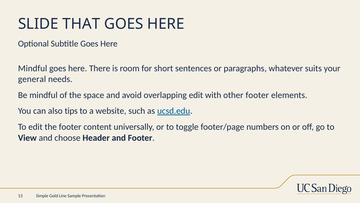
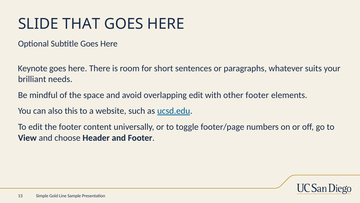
Mindful: Mindful -> Keynote (33, 68)
general: general -> brilliant (32, 79)
tips: tips -> this (71, 111)
